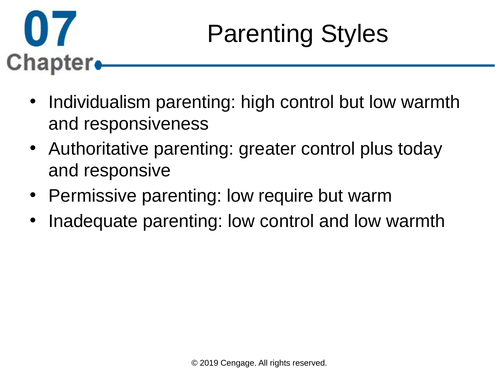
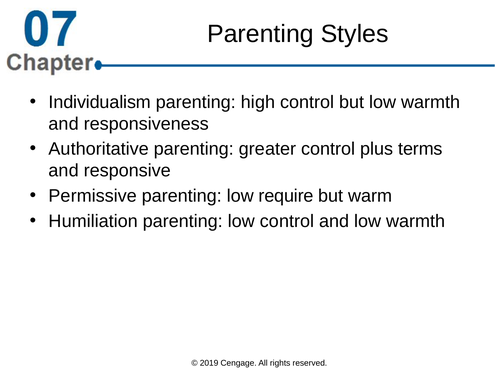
today: today -> terms (420, 149)
Inadequate: Inadequate -> Humiliation (93, 221)
